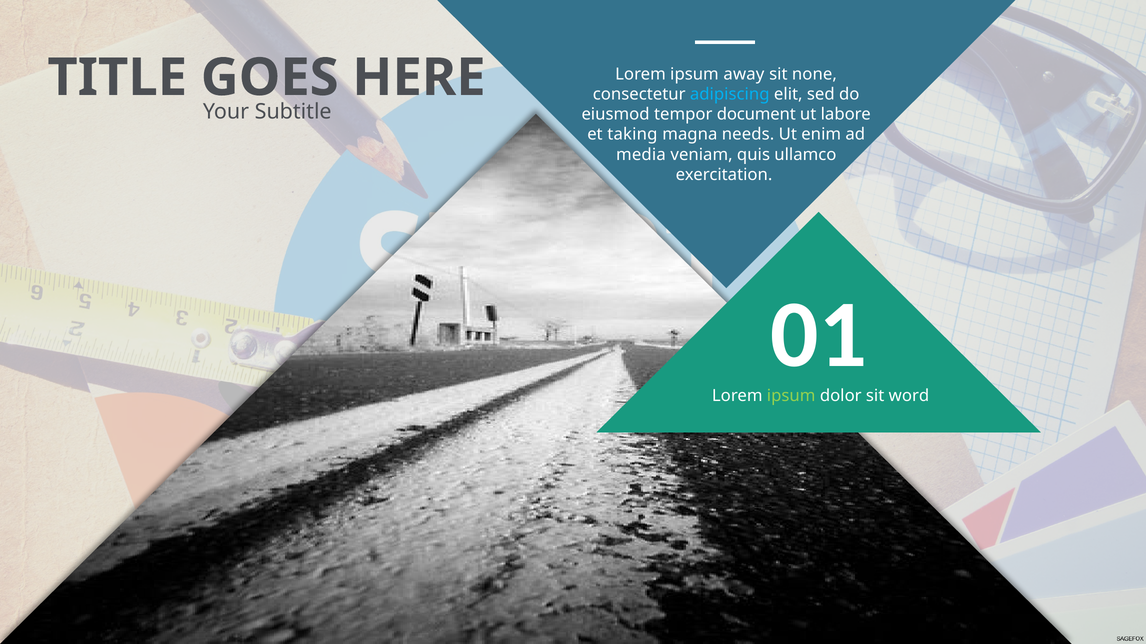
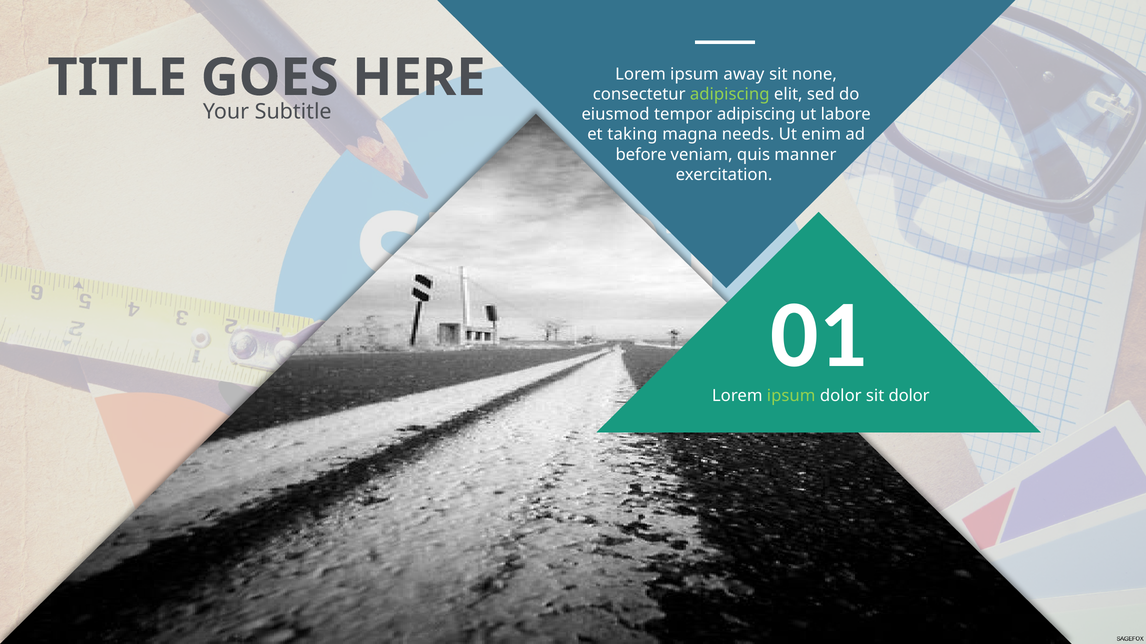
adipiscing colour: light blue -> light green (730, 94)
tempor document: document -> adipiscing (756, 115)
media: media -> before (641, 155)
ullamco: ullamco -> manner (805, 155)
sit word: word -> dolor (909, 396)
